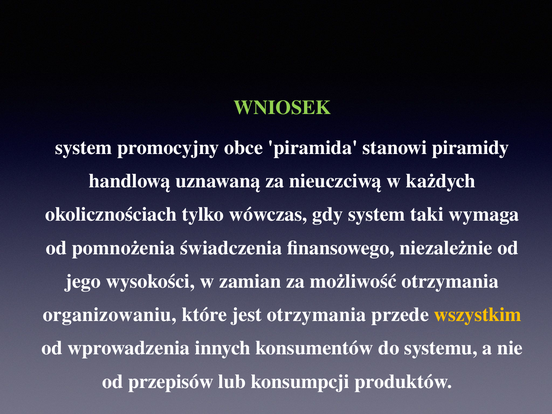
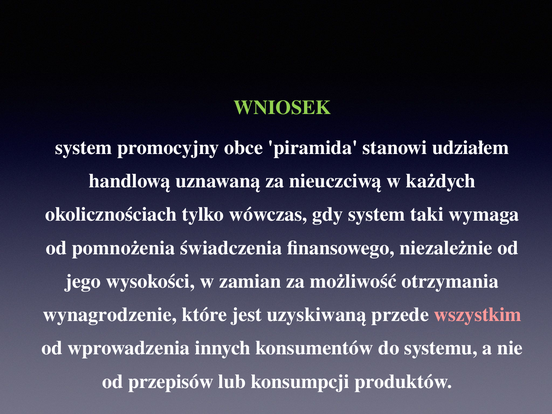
piramidy: piramidy -> udziałem (471, 148)
organizowaniu: organizowaniu -> wynagrodzenie (110, 315)
jest otrzymania: otrzymania -> uzyskiwaną (317, 315)
wszystkim colour: yellow -> pink (478, 315)
